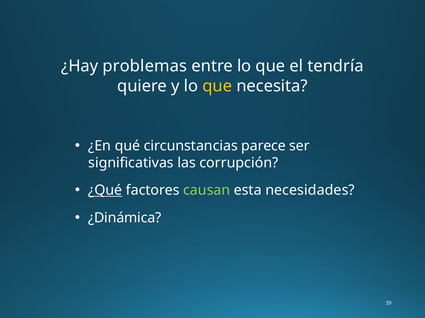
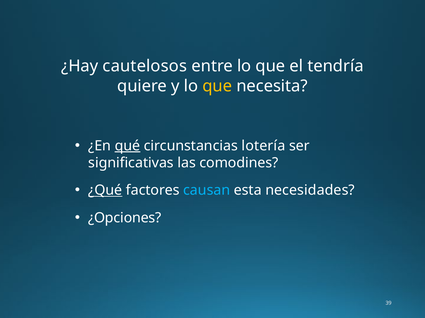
problemas: problemas -> cautelosos (145, 66)
qué underline: none -> present (127, 146)
parece: parece -> lotería (263, 146)
corrupción: corrupción -> comodines (239, 163)
causan colour: light green -> light blue (207, 191)
¿Dinámica: ¿Dinámica -> ¿Opciones (125, 218)
